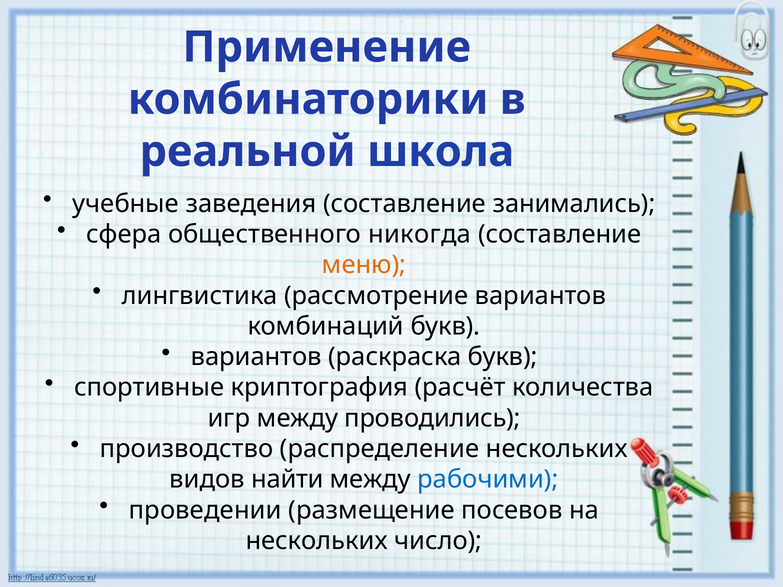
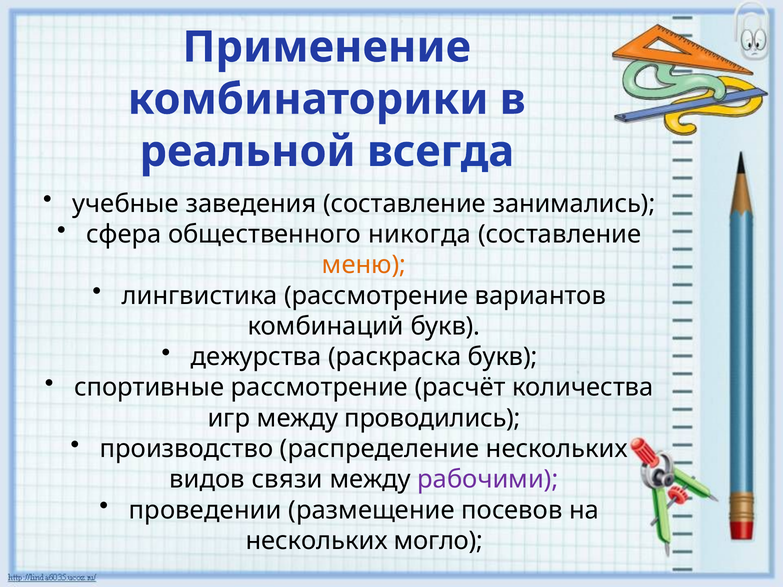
школа: школа -> всегда (441, 152)
вариантов: вариантов -> дежурства (256, 357)
спортивные криптография: криптография -> рассмотрение (319, 388)
найти: найти -> связи (287, 480)
рабочими colour: blue -> purple (488, 480)
число: число -> могло (438, 541)
